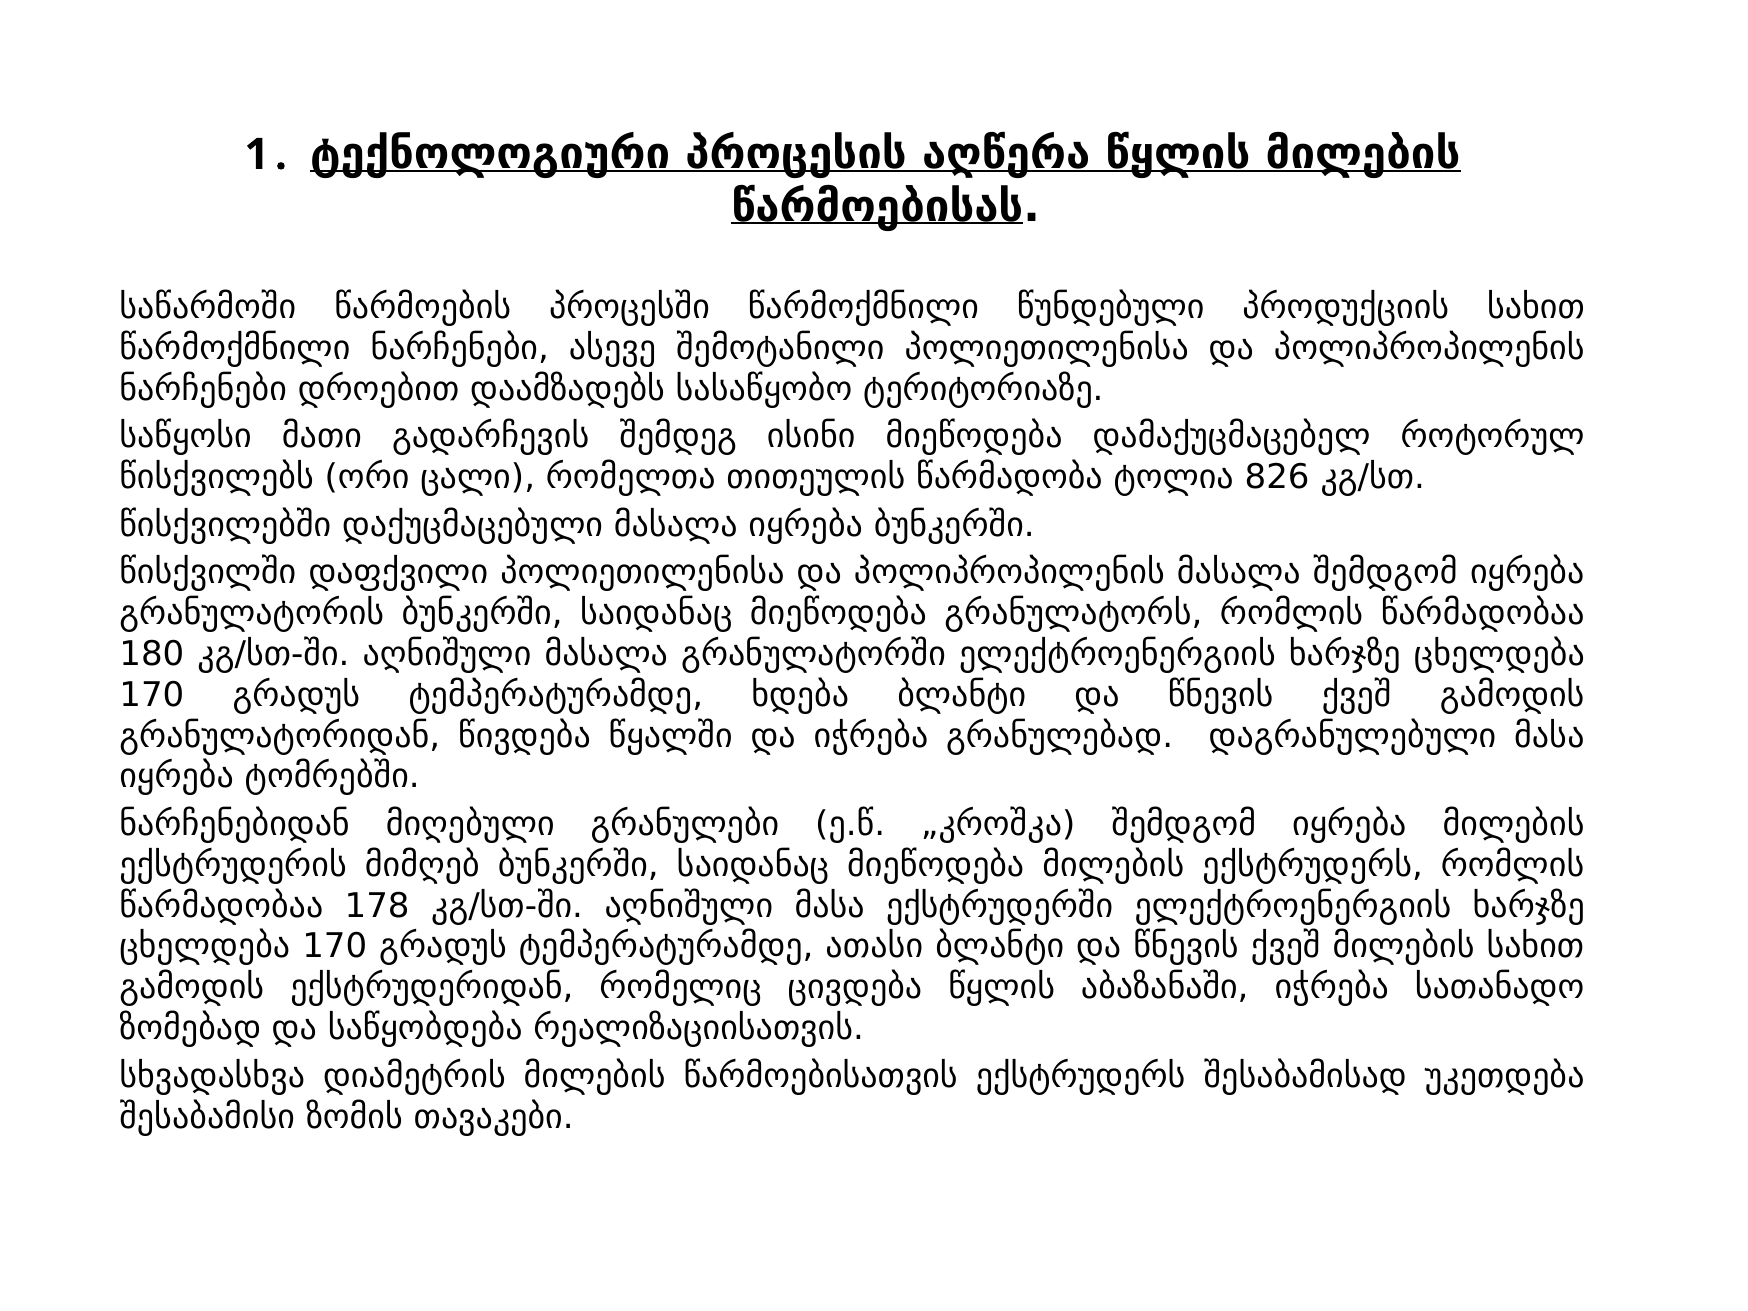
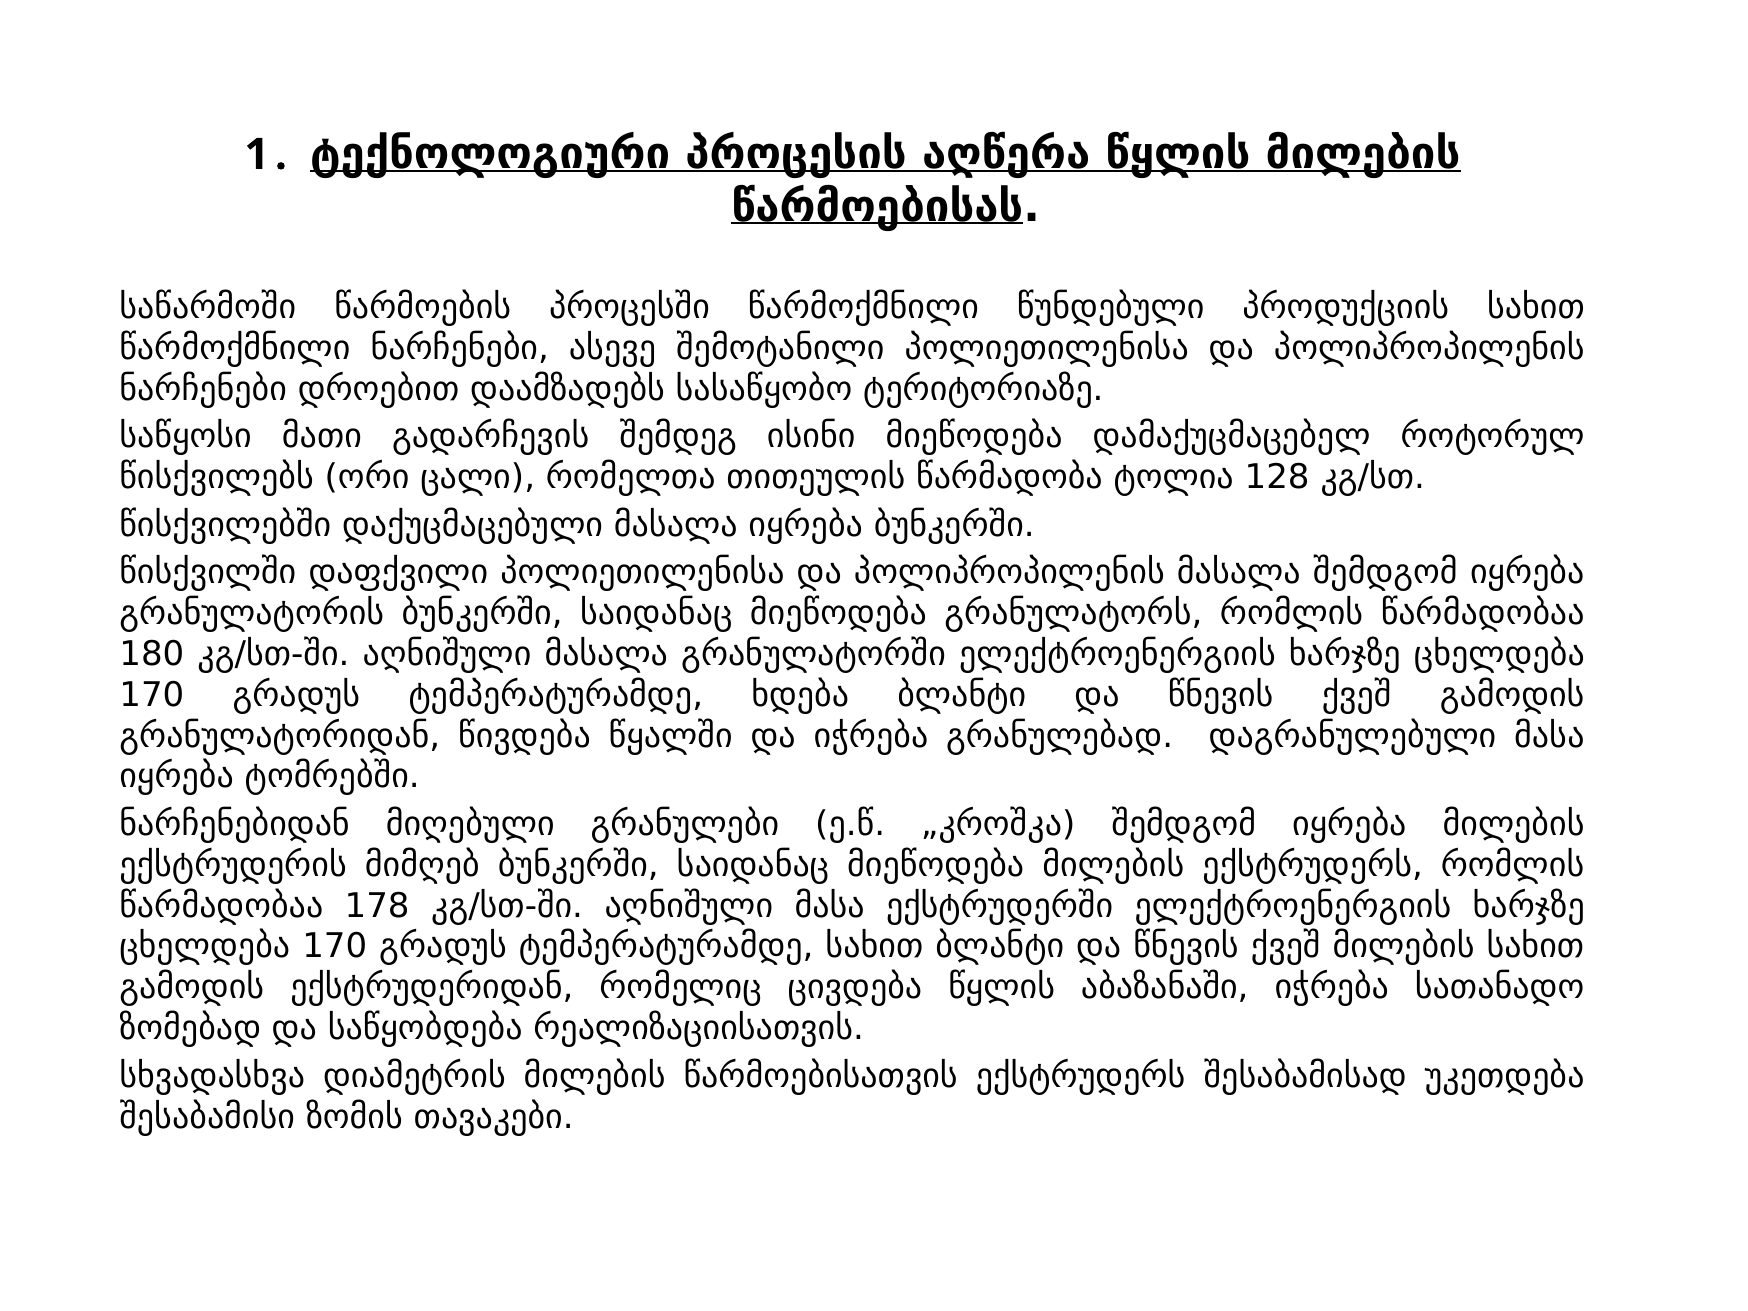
826: 826 -> 128 (1277, 477)
ტემპერატურამდე ათასი: ათასი -> სახით (874, 947)
